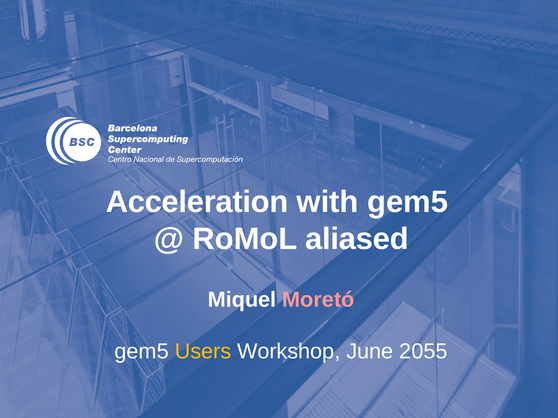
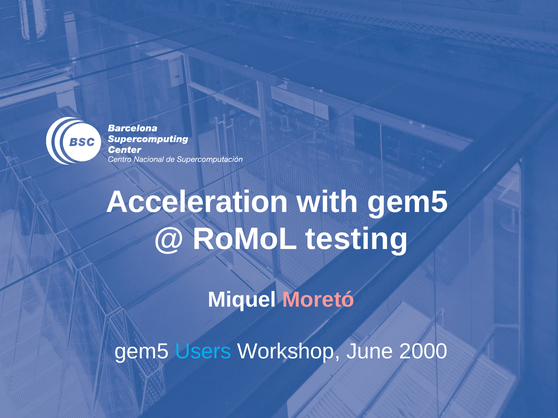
aliased: aliased -> testing (357, 239)
Users colour: yellow -> light blue (203, 352)
2055: 2055 -> 2000 (423, 352)
